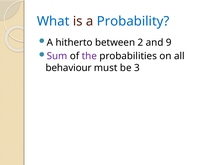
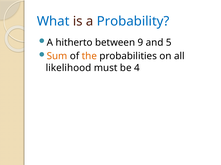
2: 2 -> 9 (140, 43)
9: 9 -> 5 (169, 43)
Sum colour: purple -> orange (57, 56)
the colour: purple -> orange (89, 56)
behaviour: behaviour -> likelihood (68, 68)
3: 3 -> 4 (137, 68)
